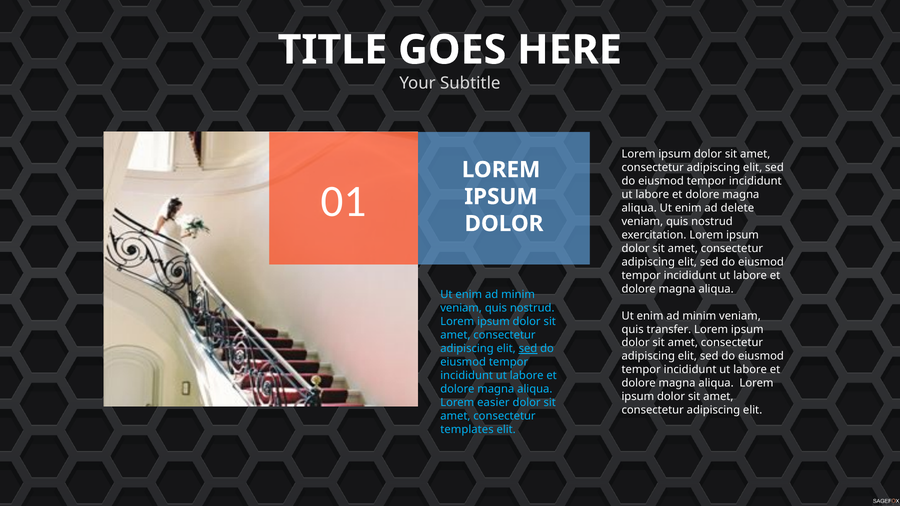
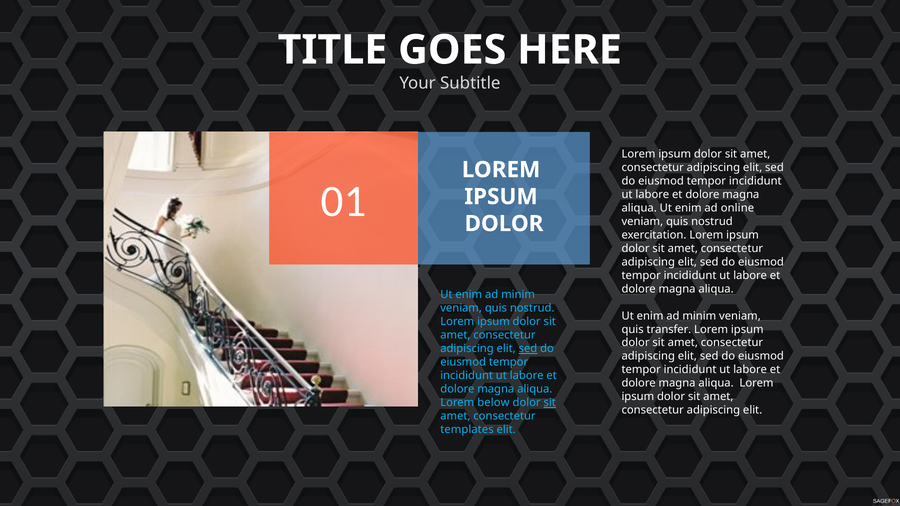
delete: delete -> online (737, 208)
easier: easier -> below (493, 403)
sit underline: none -> present (550, 403)
